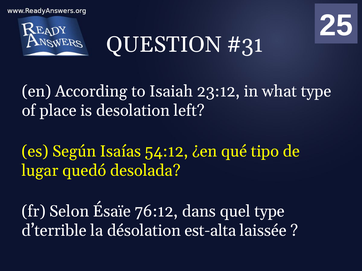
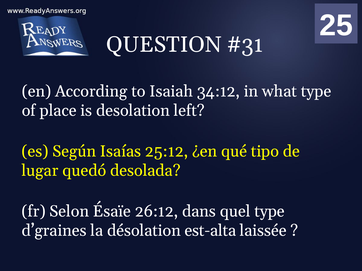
23:12: 23:12 -> 34:12 (218, 92)
54:12: 54:12 -> 25:12 (167, 152)
76:12: 76:12 -> 26:12 (157, 212)
d’terrible: d’terrible -> d’graines (54, 231)
